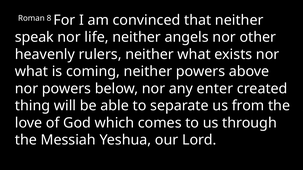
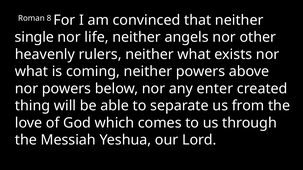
speak: speak -> single (34, 37)
